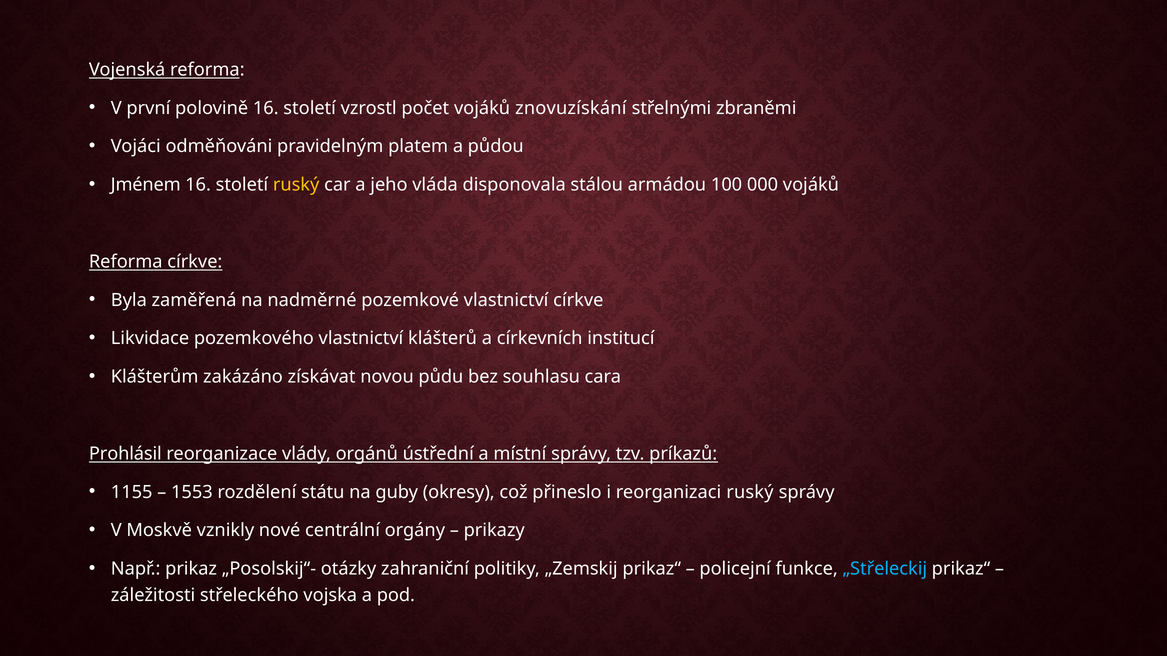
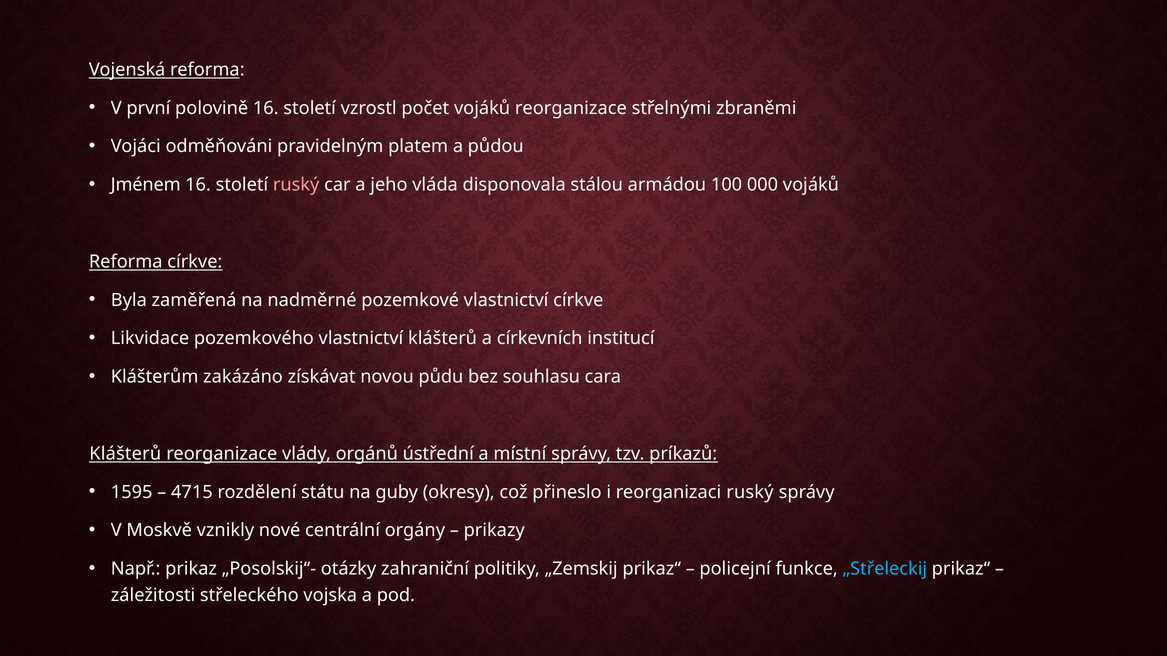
vojáků znovuzískání: znovuzískání -> reorganizace (571, 108)
ruský colour: yellow -> pink (296, 185)
Prohlásil: Prohlásil -> Klášterů (125, 454)
1155: 1155 -> 1595 (132, 492)
1553: 1553 -> 4715 (192, 492)
